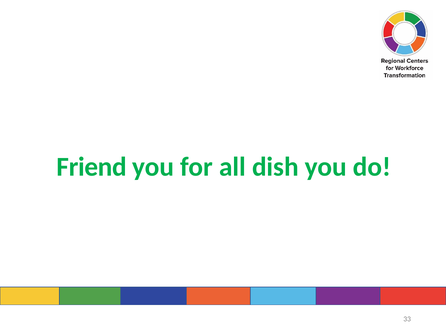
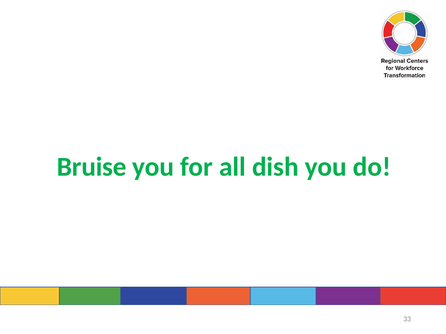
Friend: Friend -> Bruise (92, 167)
